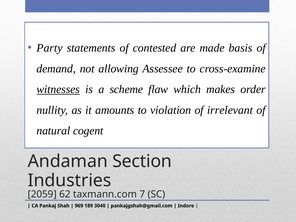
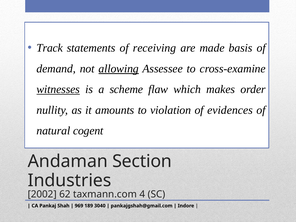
Party: Party -> Track (50, 48)
contested: contested -> receiving (155, 48)
allowing underline: none -> present (119, 69)
irrelevant: irrelevant -> evidences (230, 110)
2059: 2059 -> 2002 (42, 194)
7: 7 -> 4 (142, 194)
